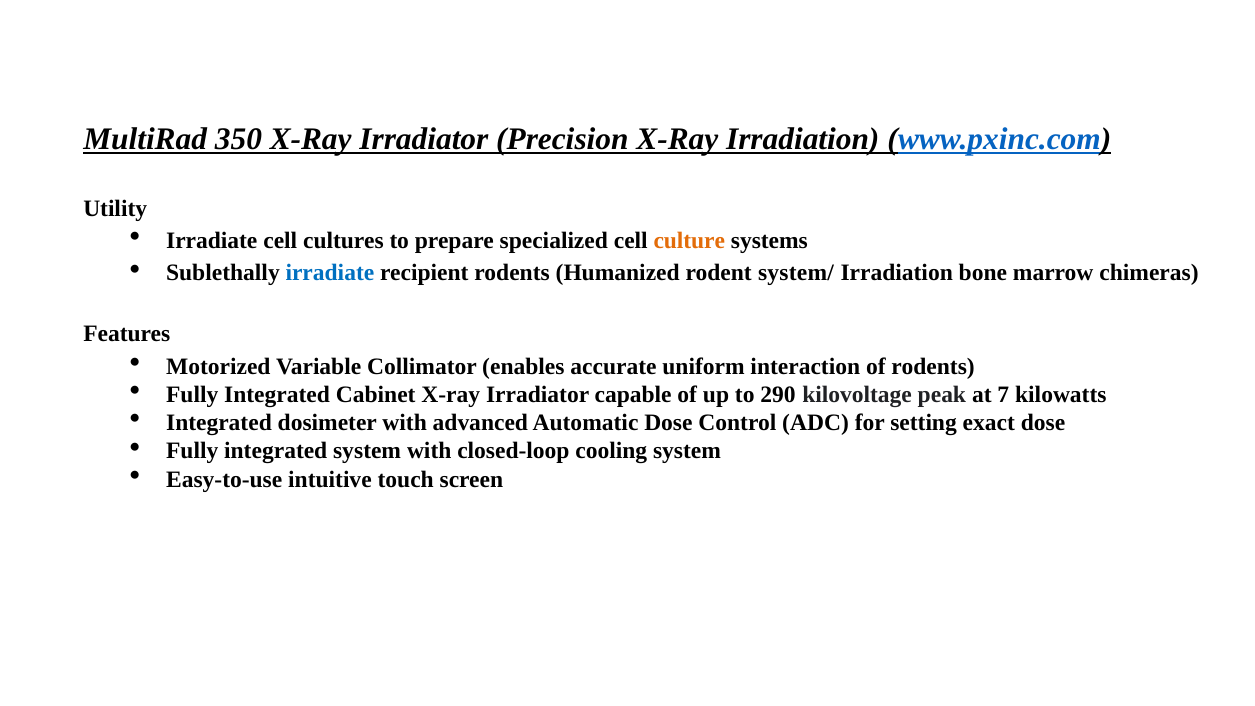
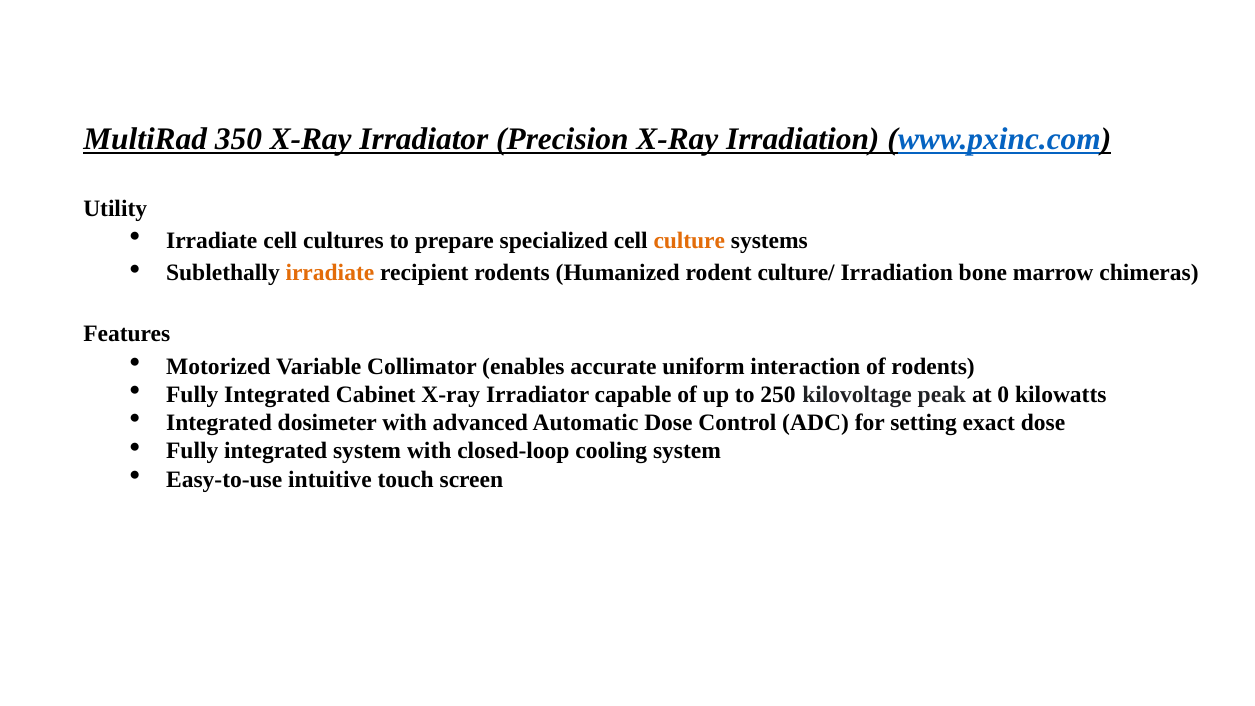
irradiate colour: blue -> orange (330, 273)
system/: system/ -> culture/ (796, 273)
290: 290 -> 250 (778, 395)
7: 7 -> 0 (1003, 395)
